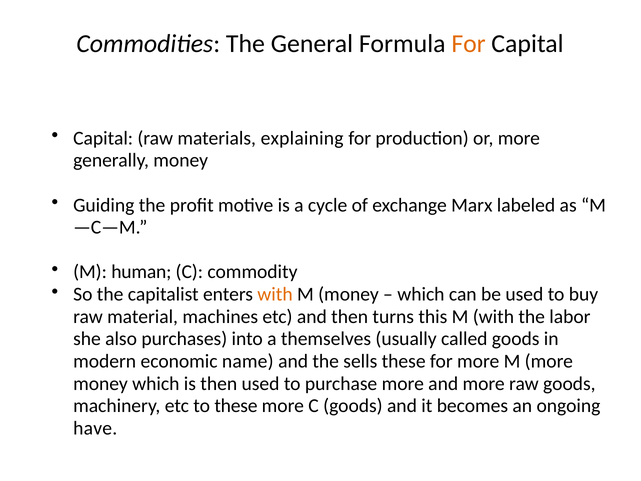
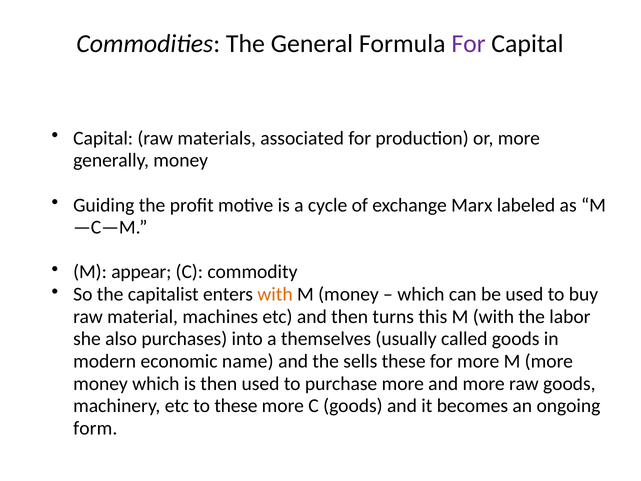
For colour: orange -> purple (469, 44)
explaining: explaining -> associated (302, 138)
human: human -> appear (141, 272)
have: have -> form (95, 428)
